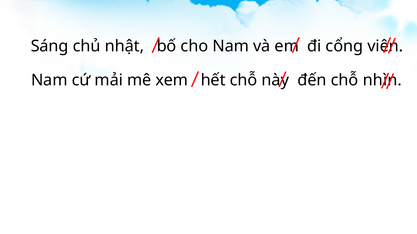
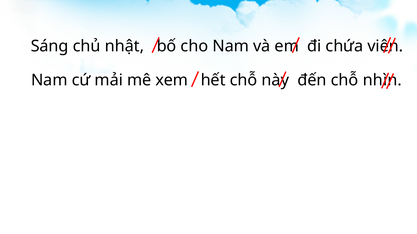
cổng: cổng -> chứa (344, 46)
